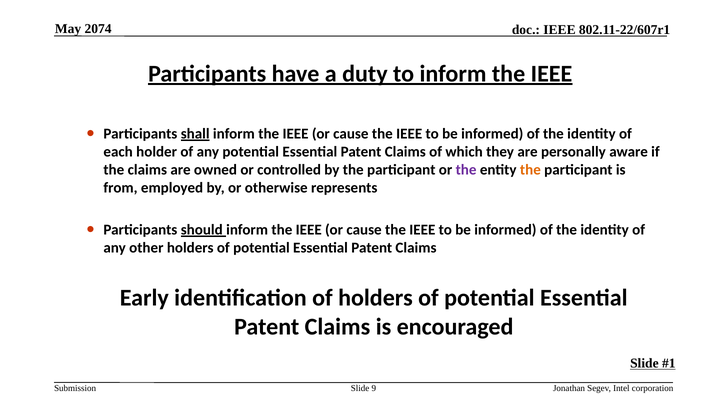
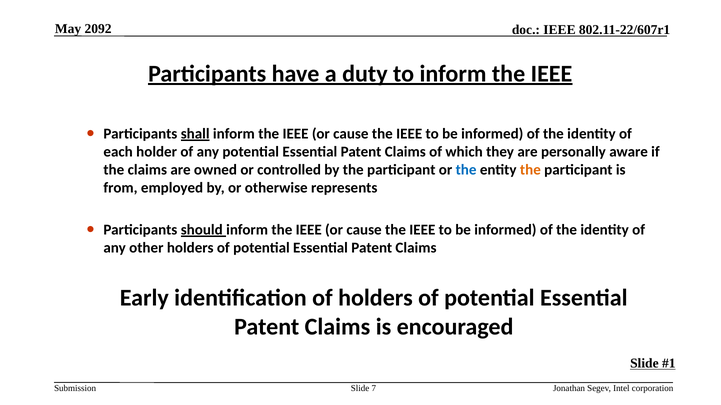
2074: 2074 -> 2092 (98, 29)
the colour: purple -> blue (466, 170)
9: 9 -> 7 (374, 389)
